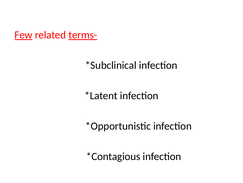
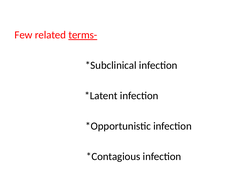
Few underline: present -> none (24, 35)
